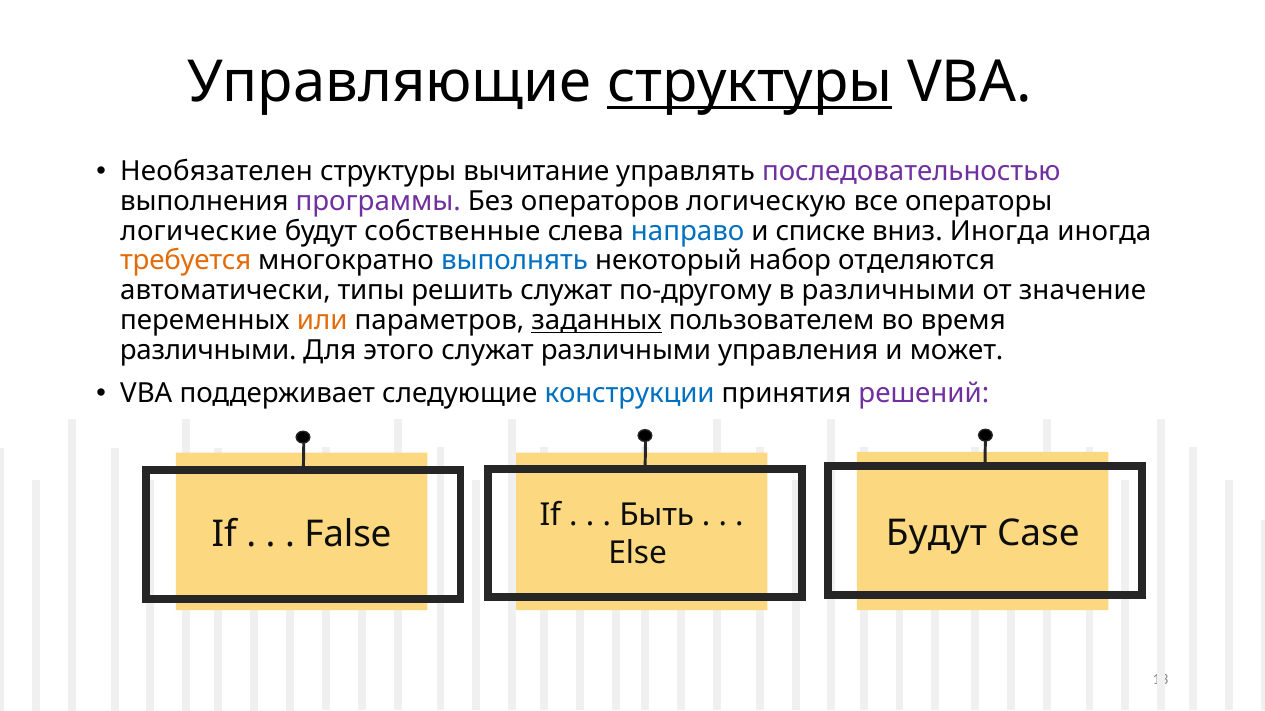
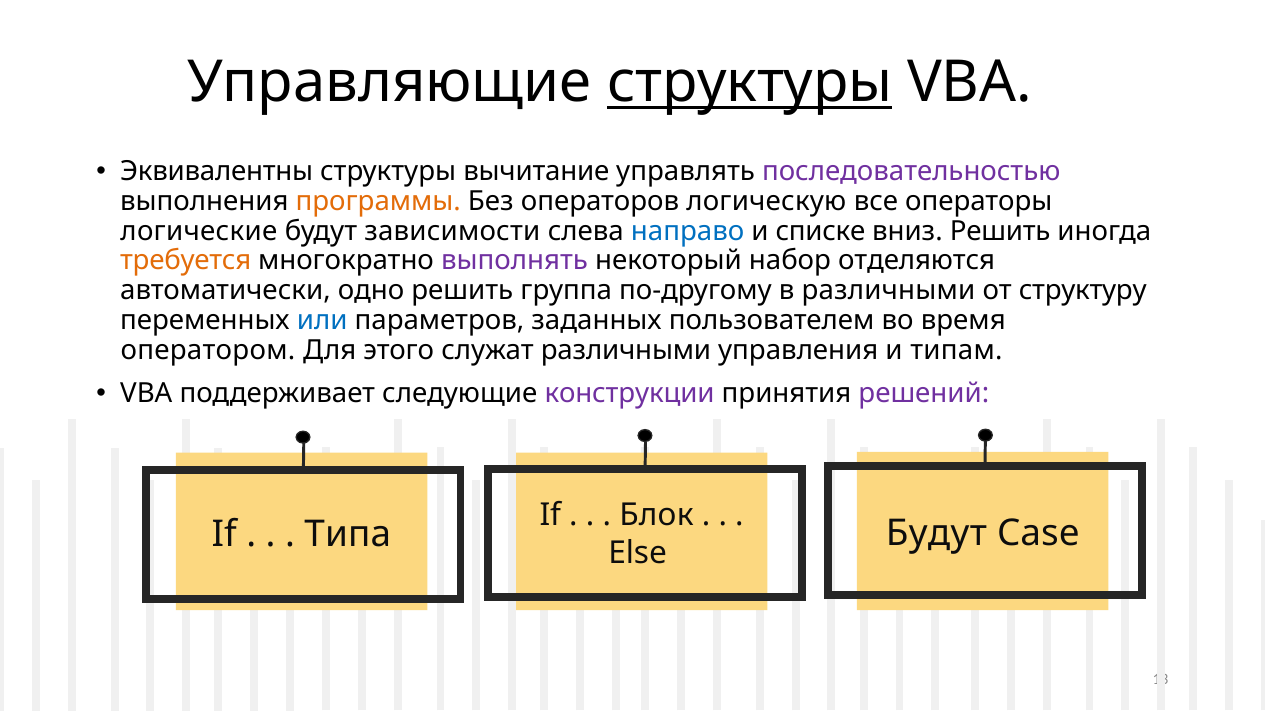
Необязателен: Необязателен -> Эквивалентны (217, 171)
программы colour: purple -> orange (378, 201)
собственные: собственные -> зависимости (452, 231)
вниз Иногда: Иногда -> Решить (1000, 231)
выполнять colour: blue -> purple (515, 261)
типы: типы -> одно (371, 291)
решить служат: служат -> группа (566, 291)
значение: значение -> структуру (1083, 291)
или colour: orange -> blue (322, 321)
заданных underline: present -> none (597, 321)
различными: различными -> оператором (208, 351)
может: может -> типам (956, 351)
конструкции colour: blue -> purple (630, 394)
Быть: Быть -> Блок (656, 515)
False: False -> Типа (348, 534)
